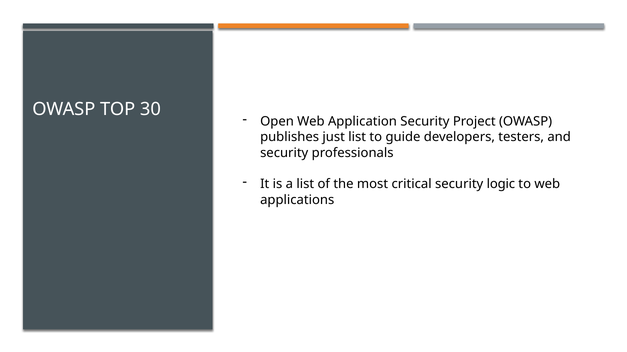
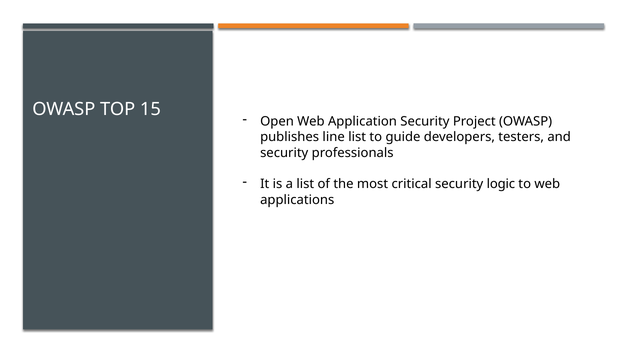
30: 30 -> 15 (150, 109)
just: just -> line (334, 137)
